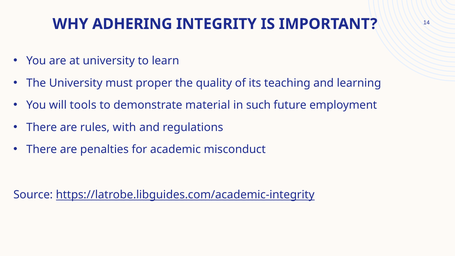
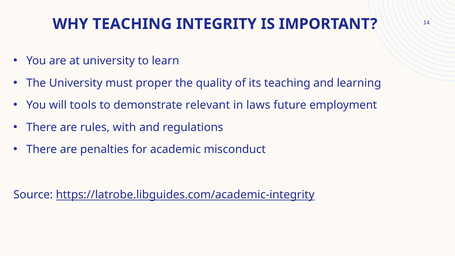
WHY ADHERING: ADHERING -> TEACHING (132, 24)
material: material -> relevant (208, 105)
such: such -> laws (258, 105)
